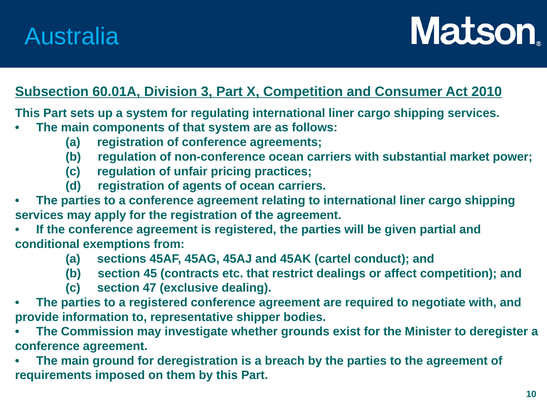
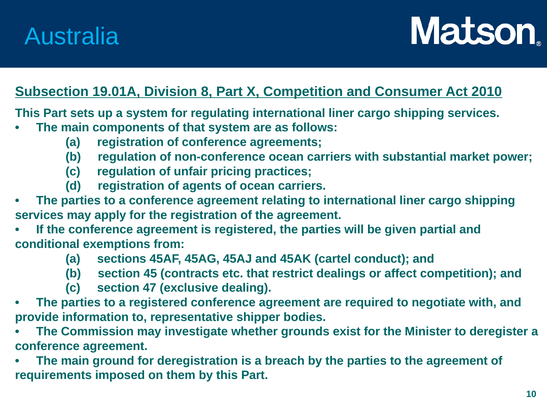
60.01A: 60.01A -> 19.01A (116, 92)
3: 3 -> 8 (207, 92)
